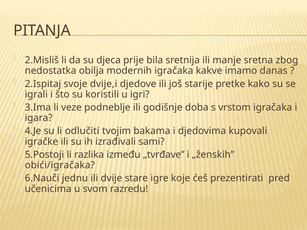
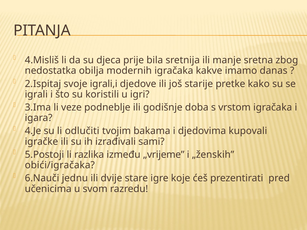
2.Misliš: 2.Misliš -> 4.Misliš (42, 60)
dvije,i: dvije,i -> igrali,i (104, 84)
„tvrđave: „tvrđave -> „vrijeme (164, 155)
